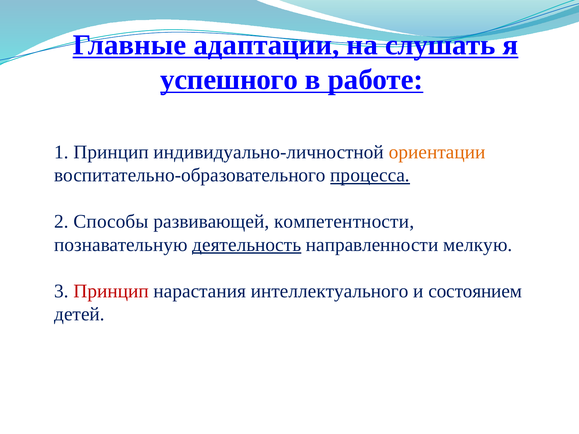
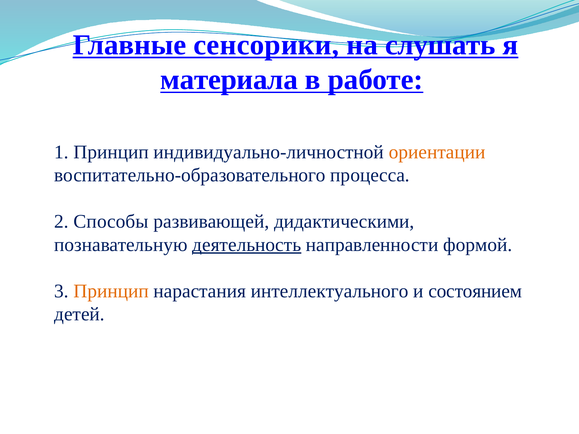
адаптации: адаптации -> сенсорики (266, 45)
успешного: успешного -> материала (229, 80)
процесса underline: present -> none (370, 175)
компетентности: компетентности -> дидактическими (344, 222)
мелкую: мелкую -> формой (478, 245)
Принцип colour: red -> orange (111, 291)
